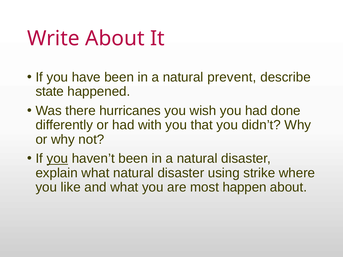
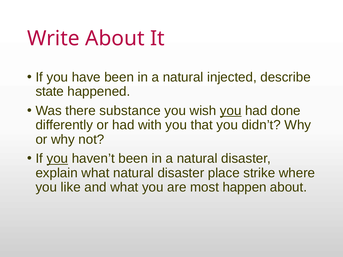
prevent: prevent -> injected (232, 77)
hurricanes: hurricanes -> substance (130, 111)
you underline: none -> present (231, 111)
using: using -> place (224, 173)
